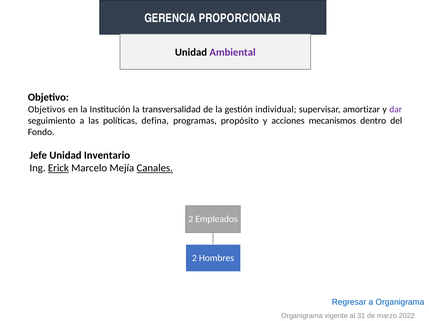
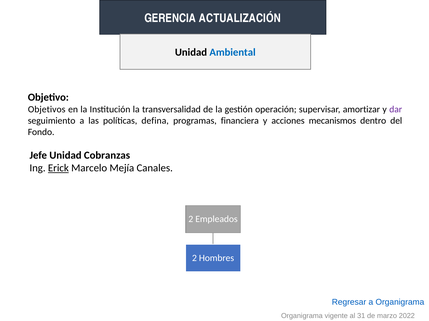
PROPORCIONAR: PROPORCIONAR -> ACTUALIZACIÓN (240, 18)
Ambiental colour: purple -> blue (233, 53)
individual: individual -> operación (276, 110)
propósito: propósito -> financiera (240, 121)
Inventario: Inventario -> Cobranzas (107, 156)
Canales underline: present -> none (155, 168)
